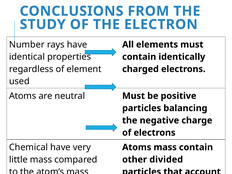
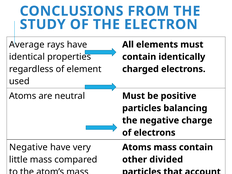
Number: Number -> Average (27, 45)
Chemical: Chemical -> Negative (28, 147)
